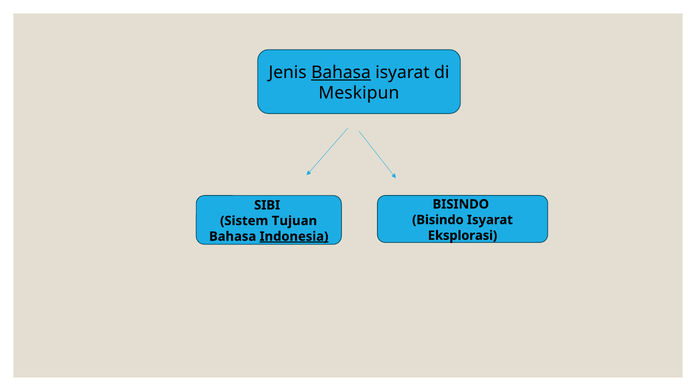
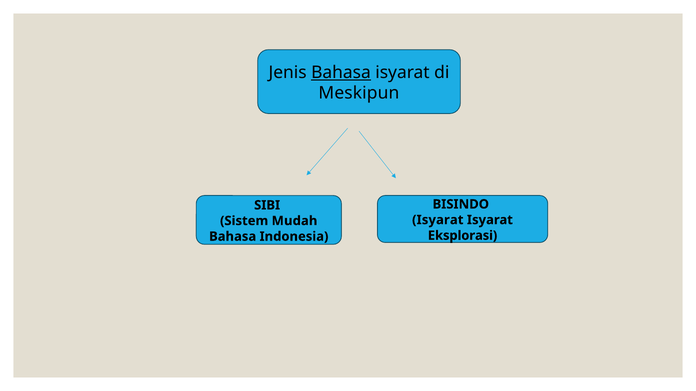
Bisindo: Bisindo -> Isyarat (438, 220)
Tujuan: Tujuan -> Mudah (294, 221)
Indonesia underline: present -> none (294, 237)
